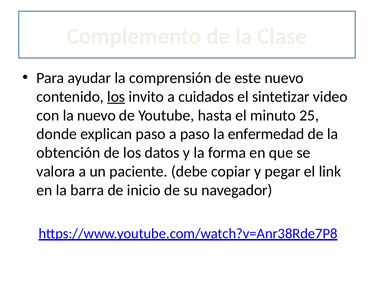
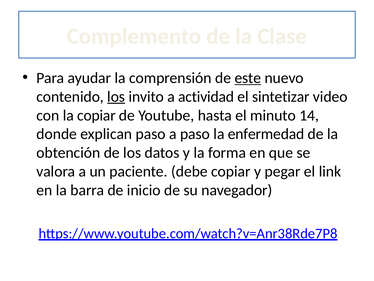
este underline: none -> present (248, 78)
cuidados: cuidados -> actividad (206, 96)
la nuevo: nuevo -> copiar (96, 115)
25: 25 -> 14 (309, 115)
